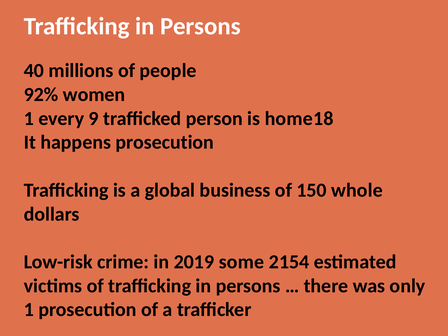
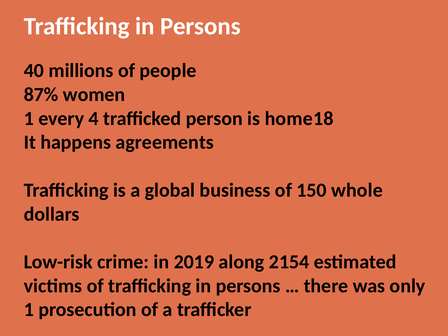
92%: 92% -> 87% (41, 95)
9: 9 -> 4 (94, 119)
happens prosecution: prosecution -> agreements (165, 142)
some: some -> along (241, 262)
